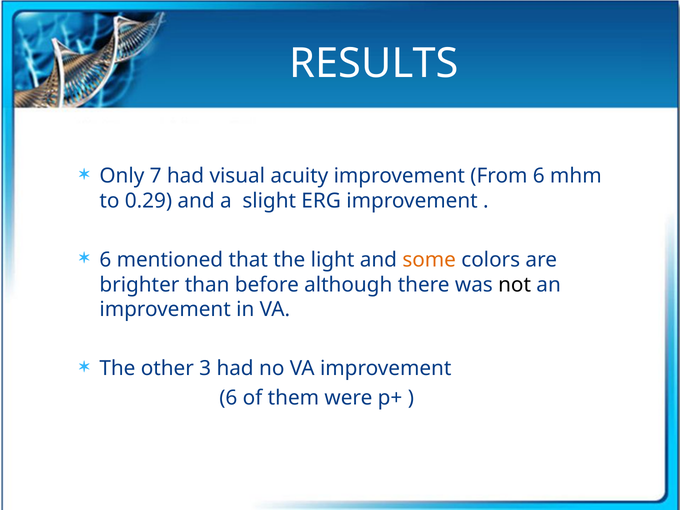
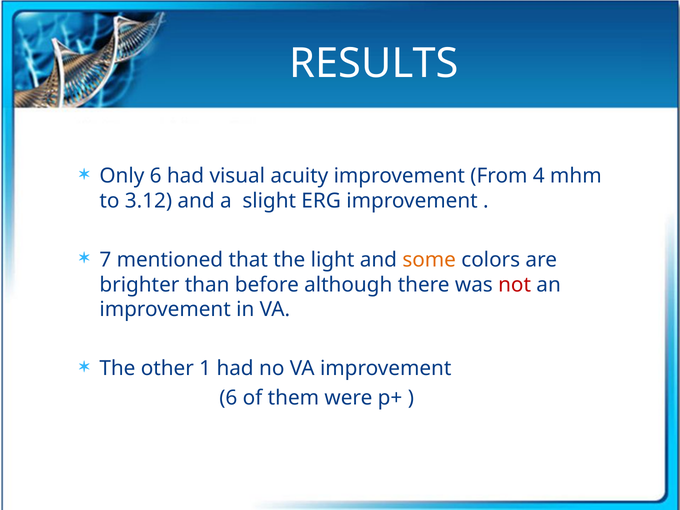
Only 7: 7 -> 6 (156, 176)
From 6: 6 -> 4 (539, 176)
0.29: 0.29 -> 3.12 (148, 201)
6: 6 -> 7 (105, 260)
not colour: black -> red (515, 285)
3: 3 -> 1 (205, 369)
